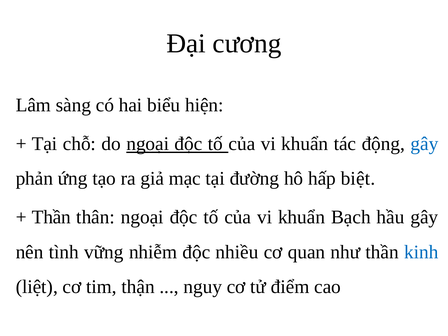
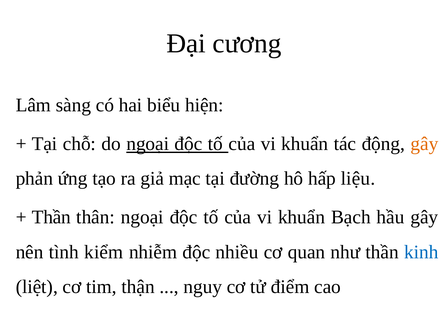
gây colour: blue -> orange (424, 144)
biệt: biệt -> liệu (358, 179)
vững: vững -> kiểm (104, 252)
